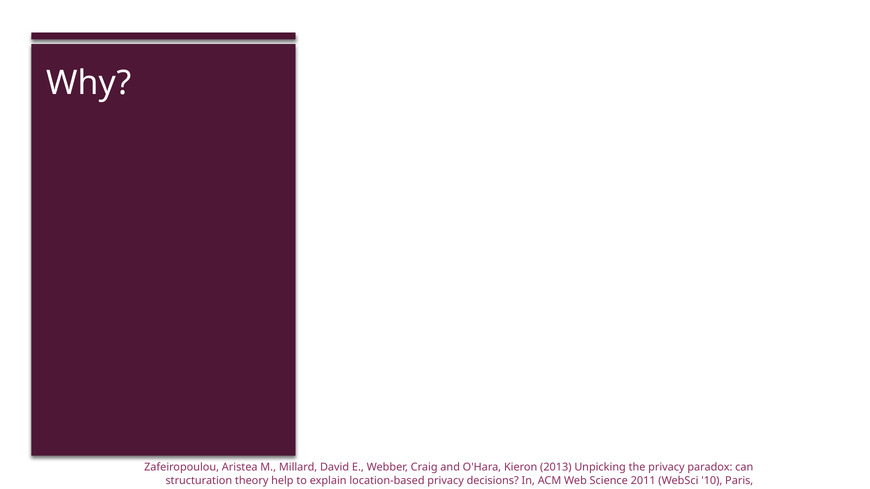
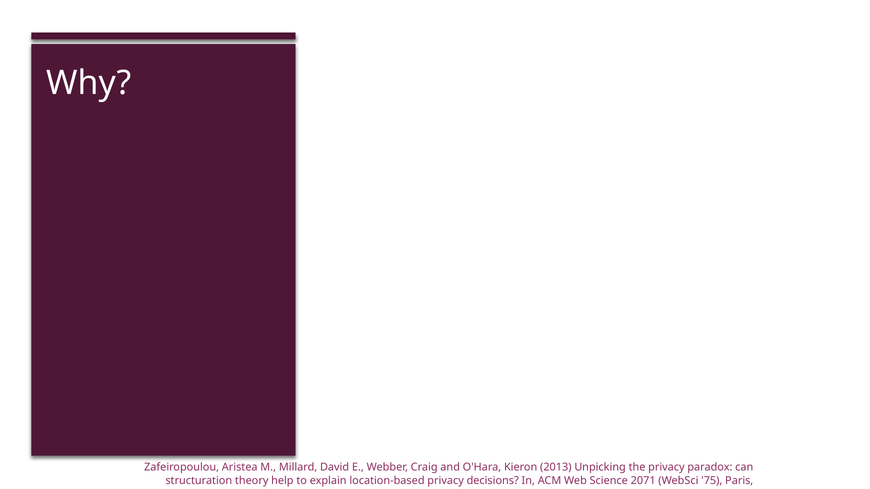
2011: 2011 -> 2071 (643, 481)
10: 10 -> 75 (712, 481)
